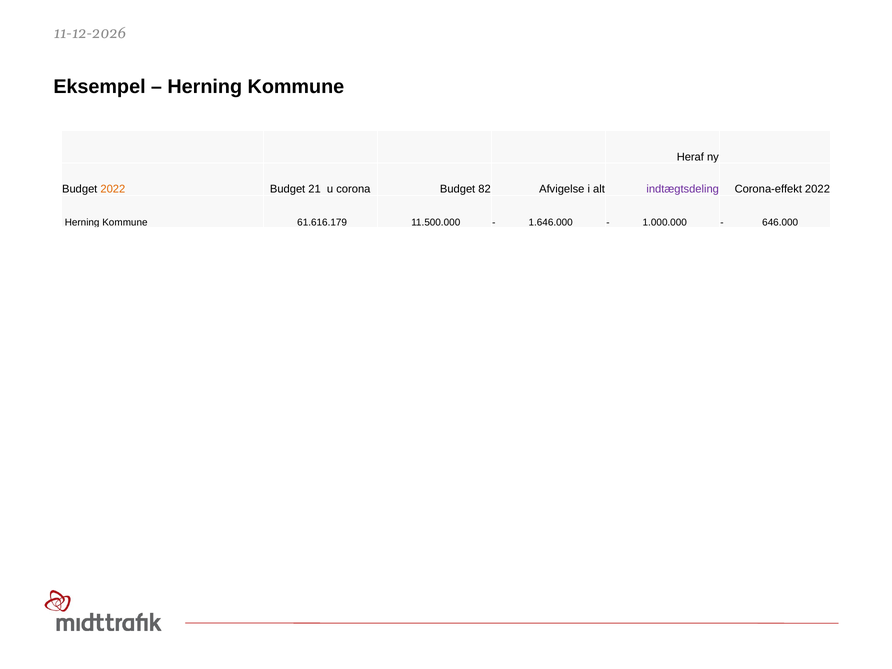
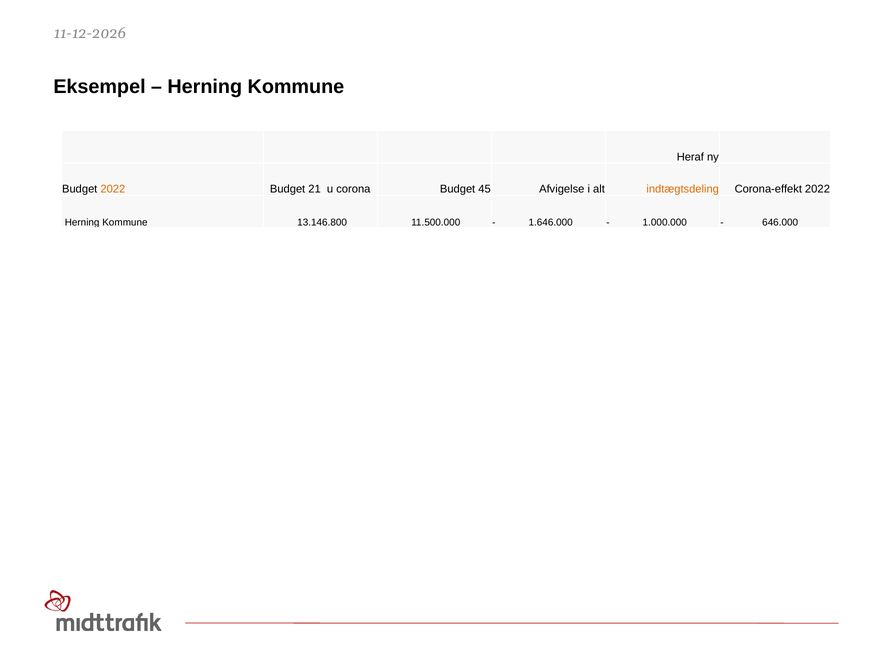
82: 82 -> 45 (485, 189)
indtægtsdeling colour: purple -> orange (683, 189)
61.616.179: 61.616.179 -> 13.146.800 (322, 222)
